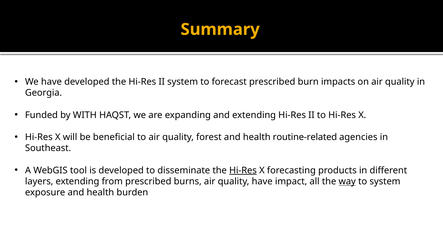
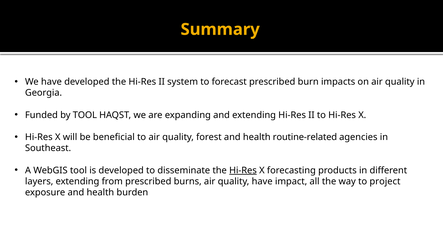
by WITH: WITH -> TOOL (85, 115)
way underline: present -> none (347, 182)
to system: system -> project (385, 182)
